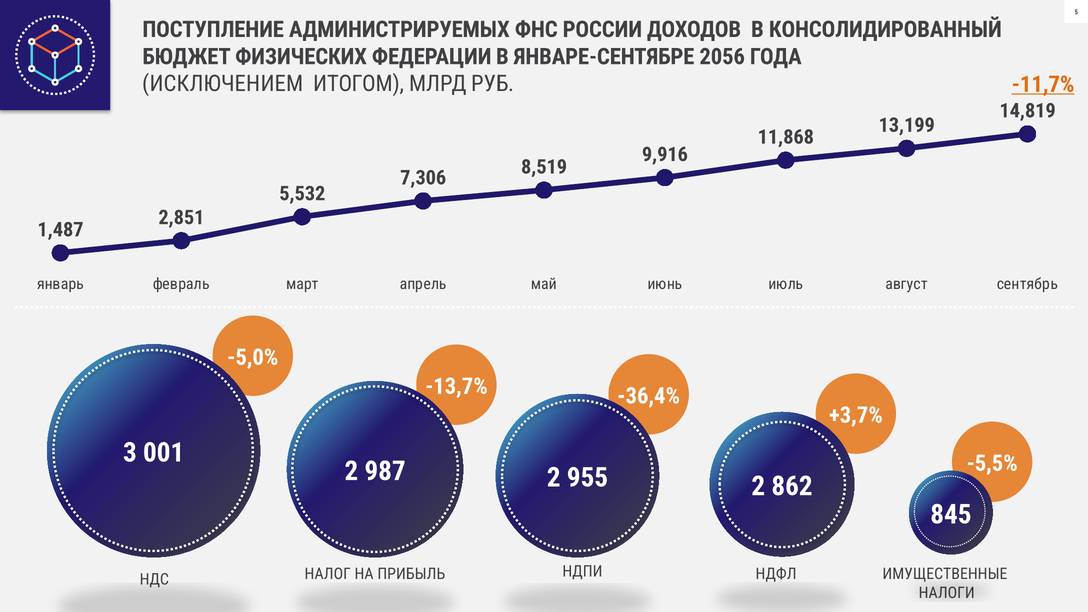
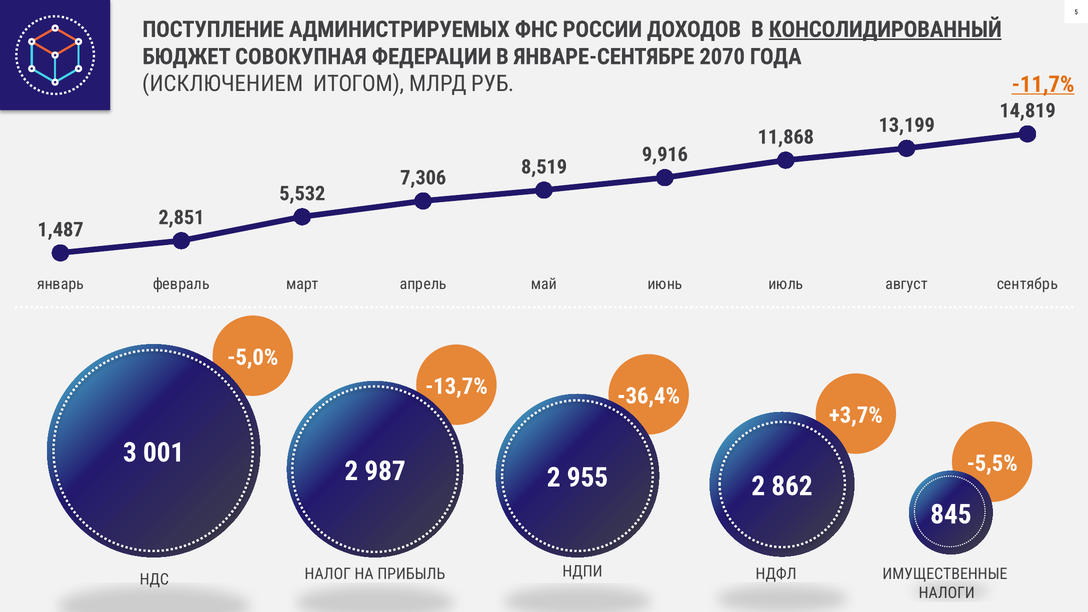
КОНСОЛИДИРОВАННЫЙ underline: none -> present (885, 29)
ФИЗИЧЕСКИХ: ФИЗИЧЕСКИХ -> СОВОКУПНАЯ (301, 57)
2056: 2056 -> 2070 (722, 57)
